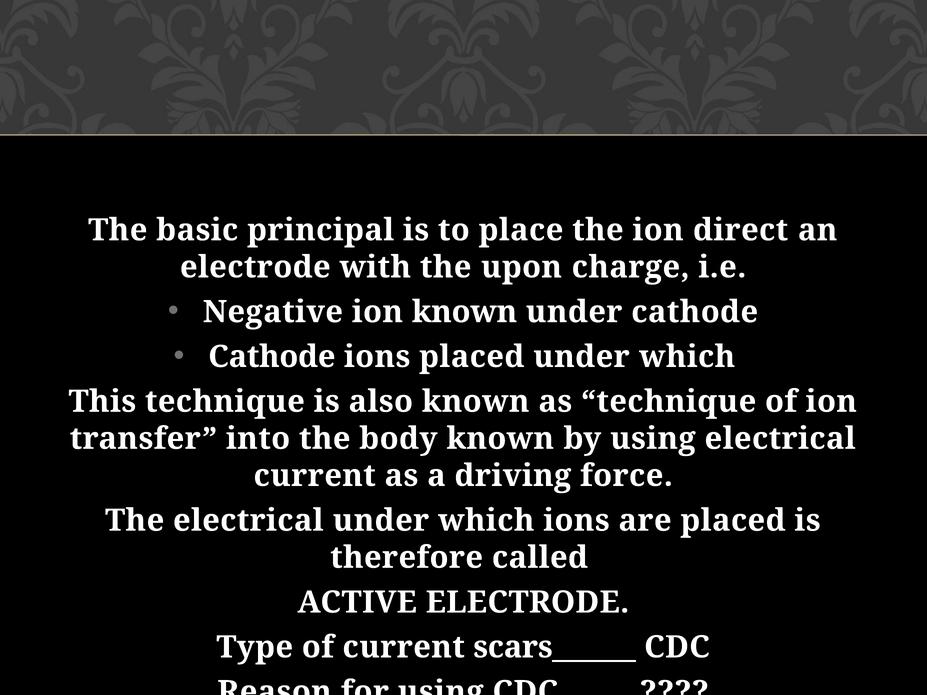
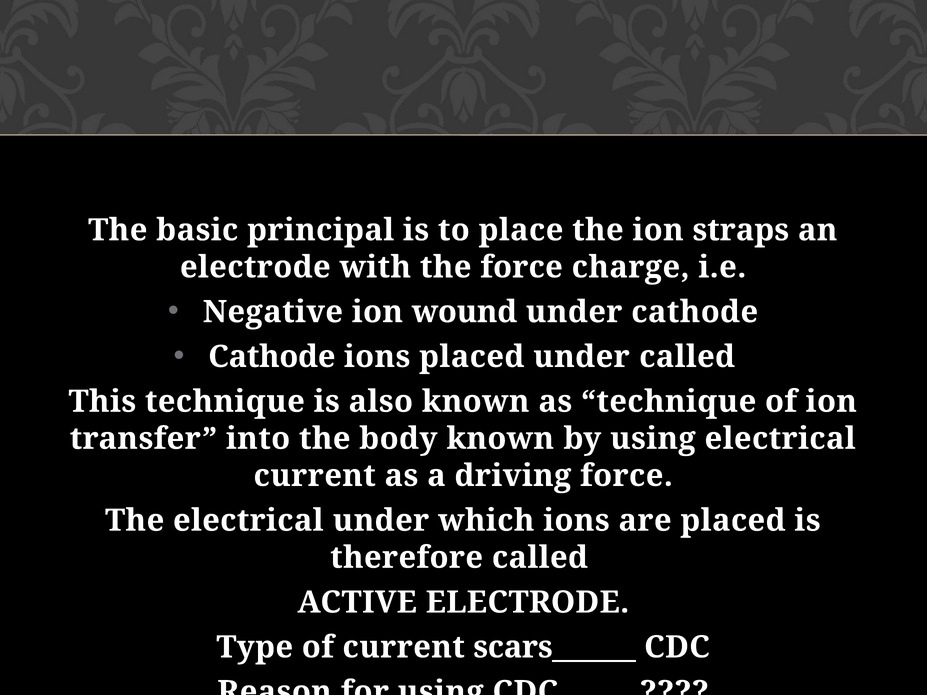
direct: direct -> straps (741, 230)
the upon: upon -> force (522, 267)
ion known: known -> wound (465, 312)
placed under which: which -> called (687, 357)
